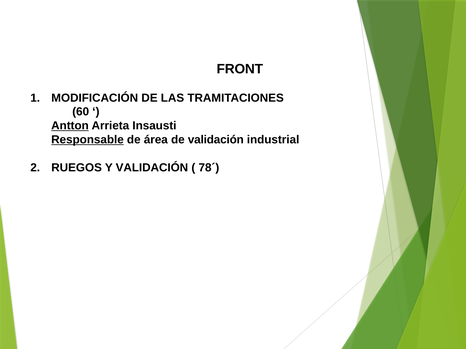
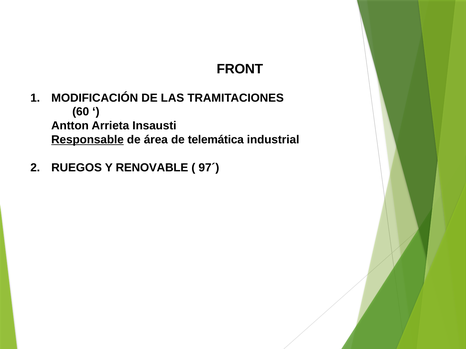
Antton underline: present -> none (70, 126)
de validación: validación -> telemática (216, 140)
Y VALIDACIÓN: VALIDACIÓN -> RENOVABLE (152, 168)
78´: 78´ -> 97´ (209, 168)
